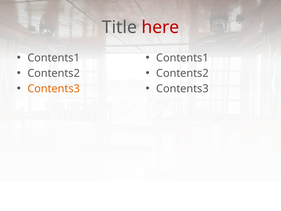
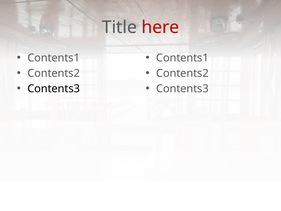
Contents3 colour: orange -> black (54, 89)
